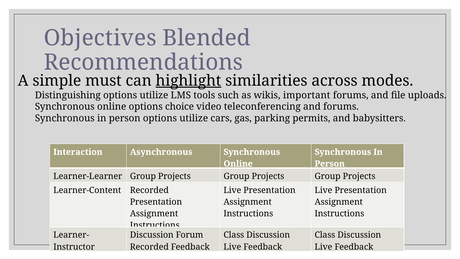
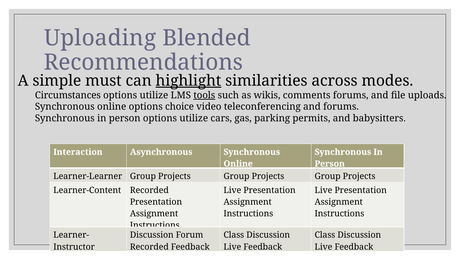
Objectives: Objectives -> Uploading (100, 38)
Distinguishing: Distinguishing -> Circumstances (68, 95)
tools underline: none -> present (204, 95)
important: important -> comments (307, 95)
